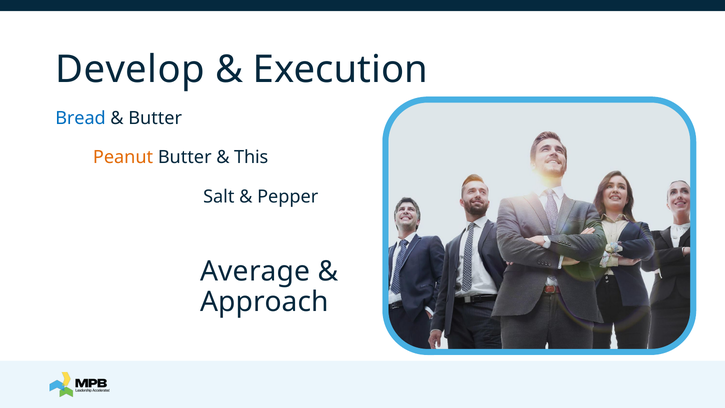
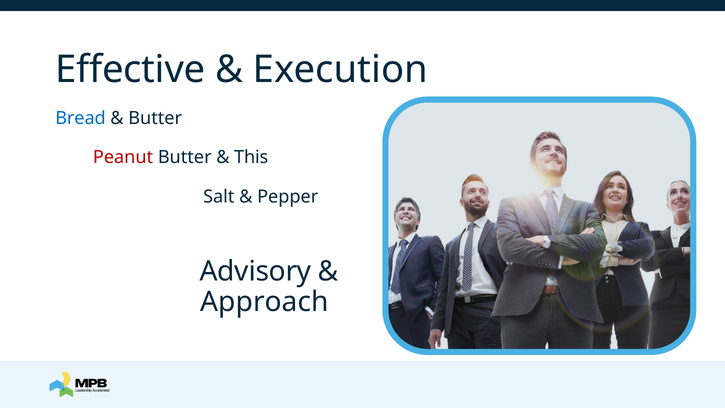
Develop: Develop -> Effective (130, 69)
Peanut colour: orange -> red (123, 157)
Average: Average -> Advisory (255, 272)
